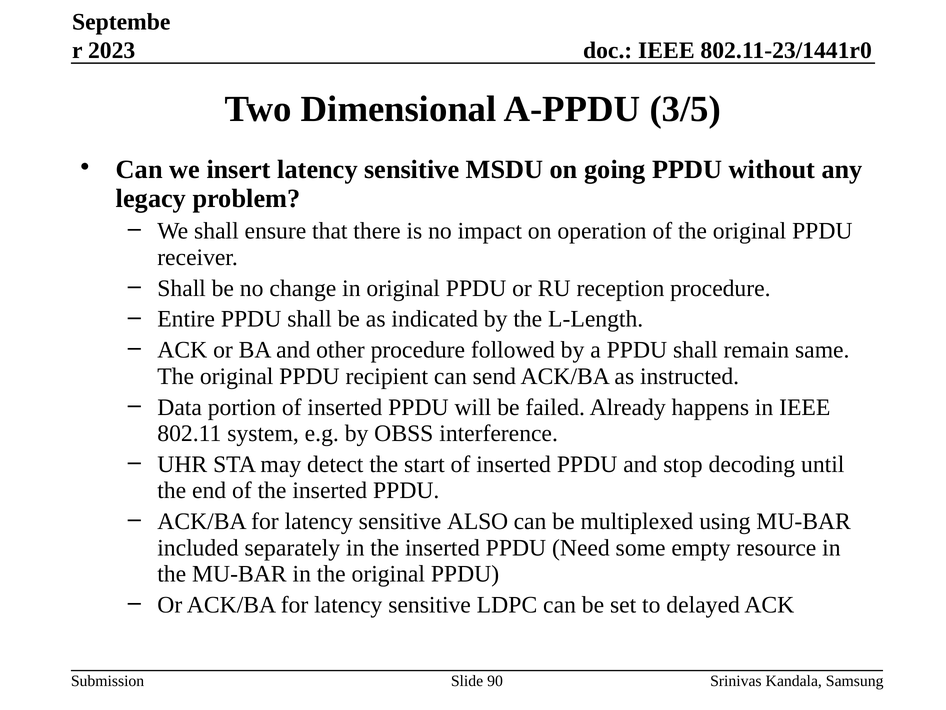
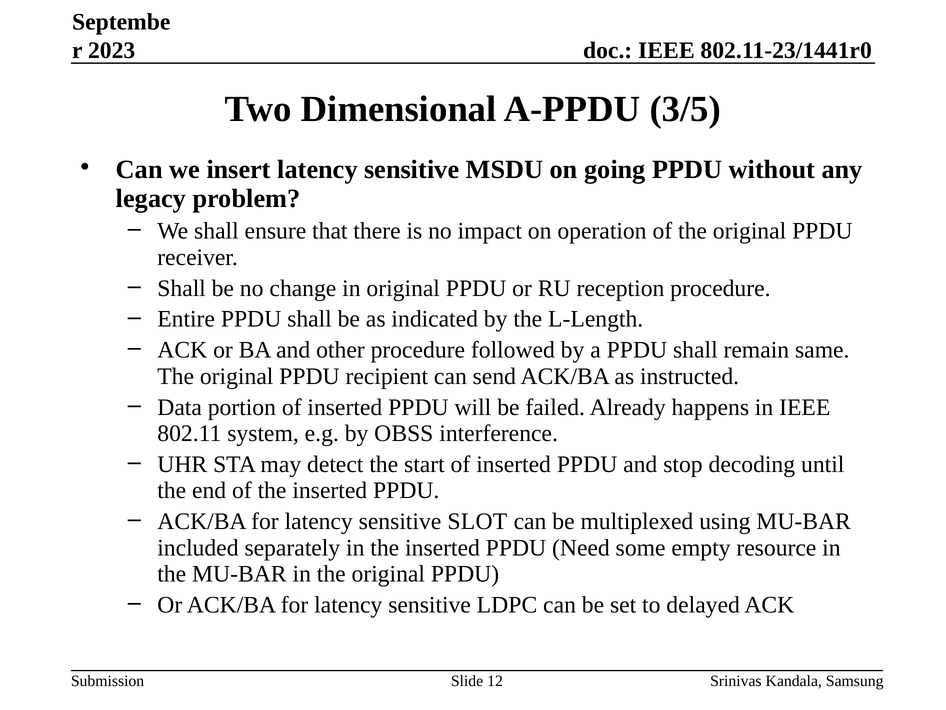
ALSO: ALSO -> SLOT (477, 521)
90: 90 -> 12 (495, 680)
